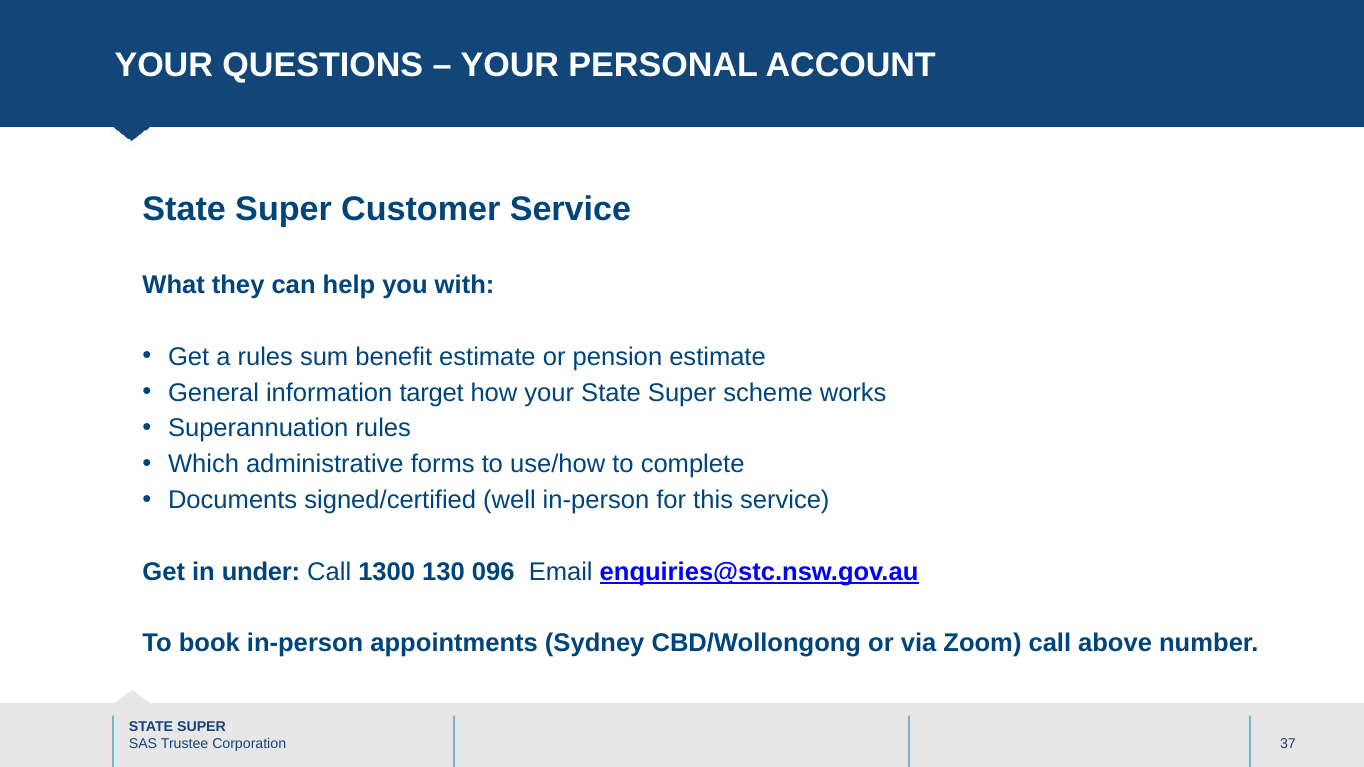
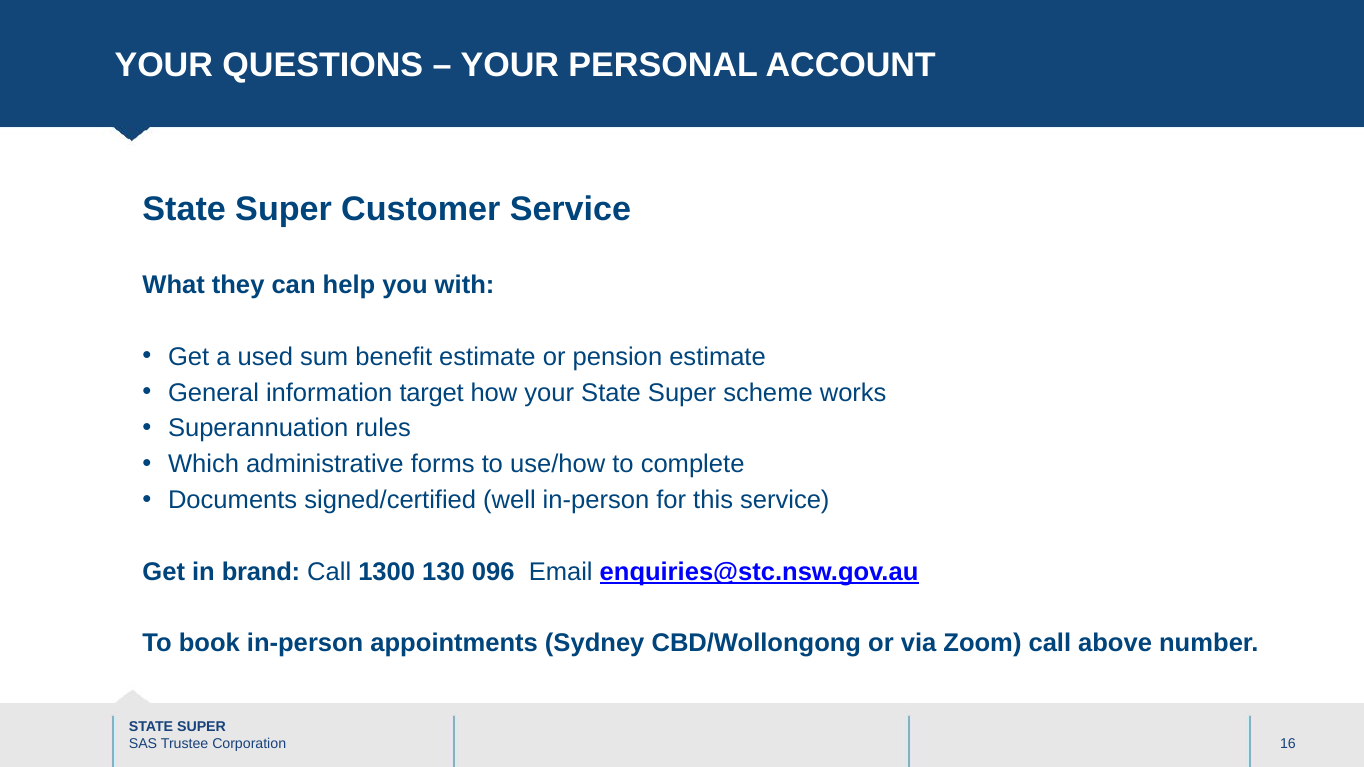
a rules: rules -> used (265, 357)
under: under -> brand (261, 572)
37: 37 -> 16 (1288, 744)
